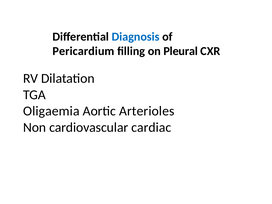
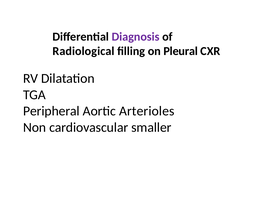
Diagnosis colour: blue -> purple (136, 37)
Pericardium: Pericardium -> Radiological (83, 51)
Oligaemia: Oligaemia -> Peripheral (51, 111)
cardiac: cardiac -> smaller (151, 127)
